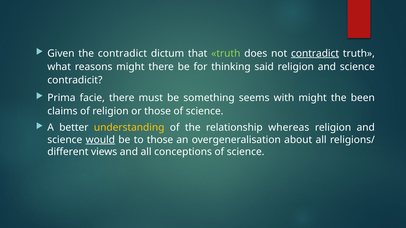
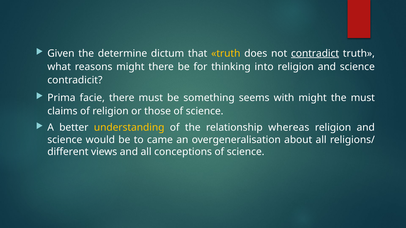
the contradict: contradict -> determine (123, 54)
truth colour: light green -> yellow (226, 54)
said: said -> into (264, 67)
the been: been -> must (363, 98)
would underline: present -> none (100, 140)
to those: those -> came (160, 140)
